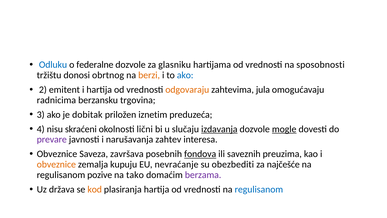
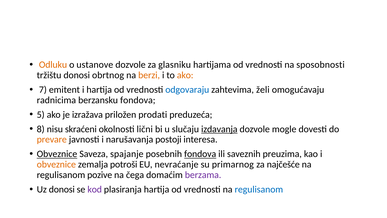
Odluku colour: blue -> orange (53, 65)
federalne: federalne -> ustanove (95, 65)
ako colour: blue -> orange (185, 75)
2: 2 -> 7 (43, 89)
odgovaraju colour: orange -> blue (187, 89)
jula: jula -> želi (263, 89)
berzansku trgovina: trgovina -> fondova (138, 100)
3: 3 -> 5 (41, 114)
dobitak: dobitak -> izražava (87, 114)
iznetim: iznetim -> prodati (153, 114)
4: 4 -> 8 (41, 129)
mogle underline: present -> none (284, 129)
prevare colour: purple -> orange (52, 139)
zahtev: zahtev -> postoji (168, 139)
Obveznice underline: none -> present (57, 154)
završava: završava -> spajanje (127, 154)
kupuju: kupuju -> potroši (124, 164)
obezbediti: obezbediti -> primarnog (233, 164)
tako: tako -> čega (135, 175)
Uz država: država -> donosi (62, 189)
kod colour: orange -> purple (95, 189)
